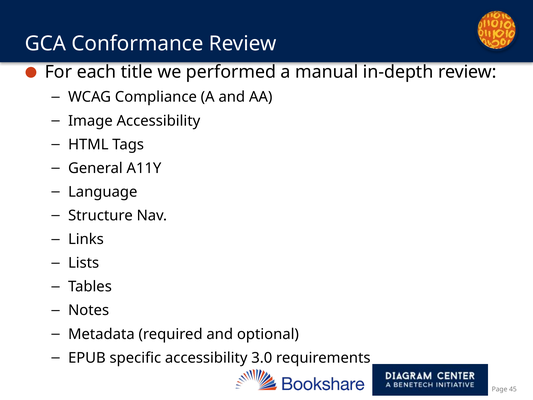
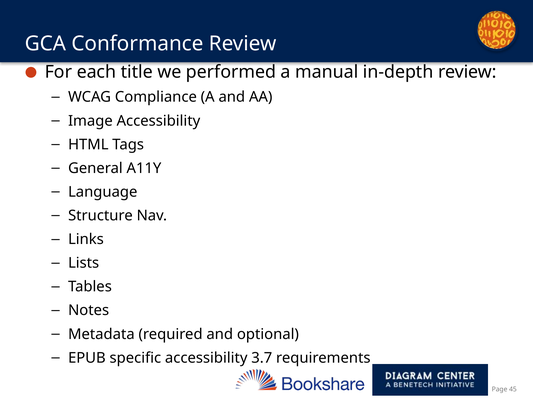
3.0: 3.0 -> 3.7 (262, 358)
